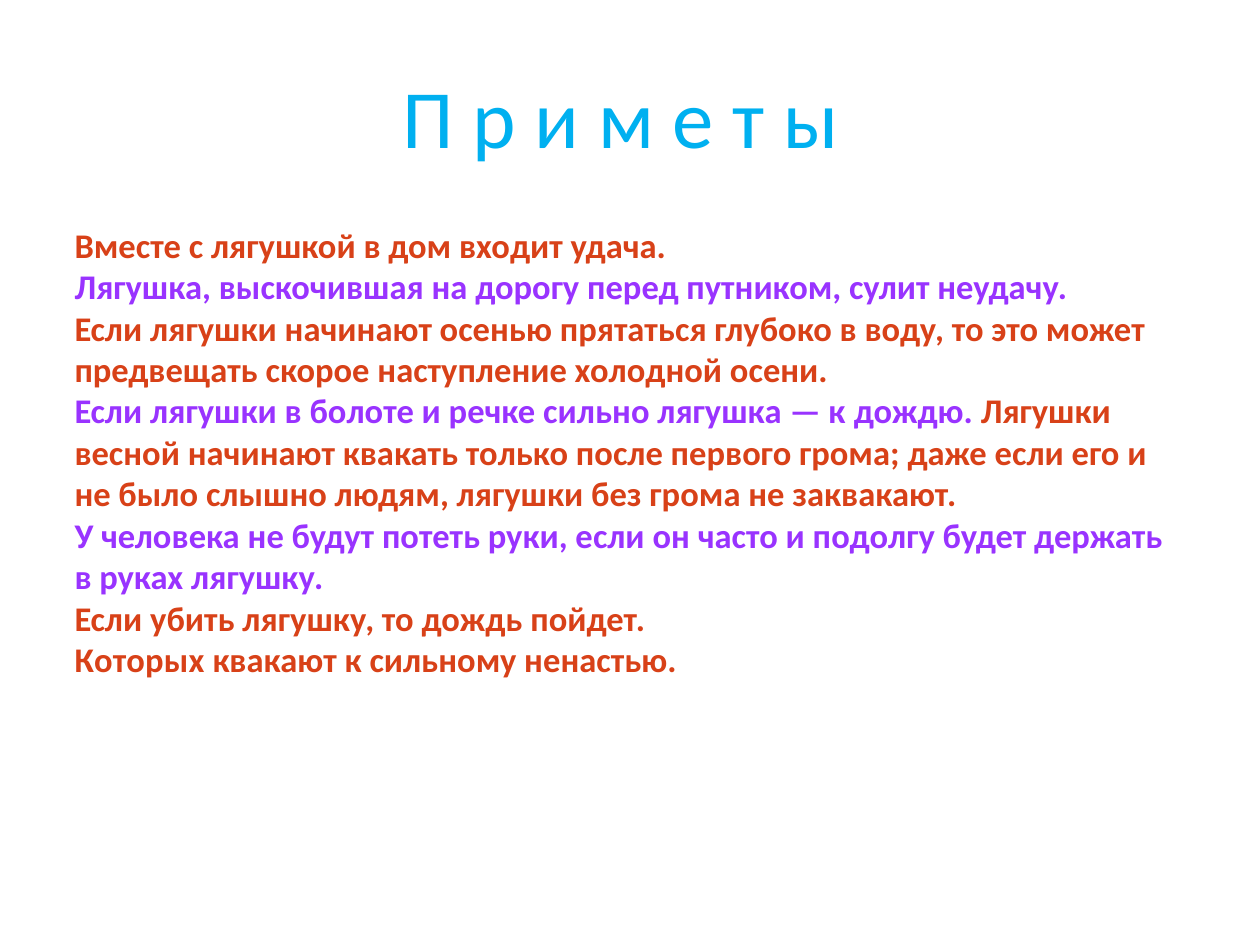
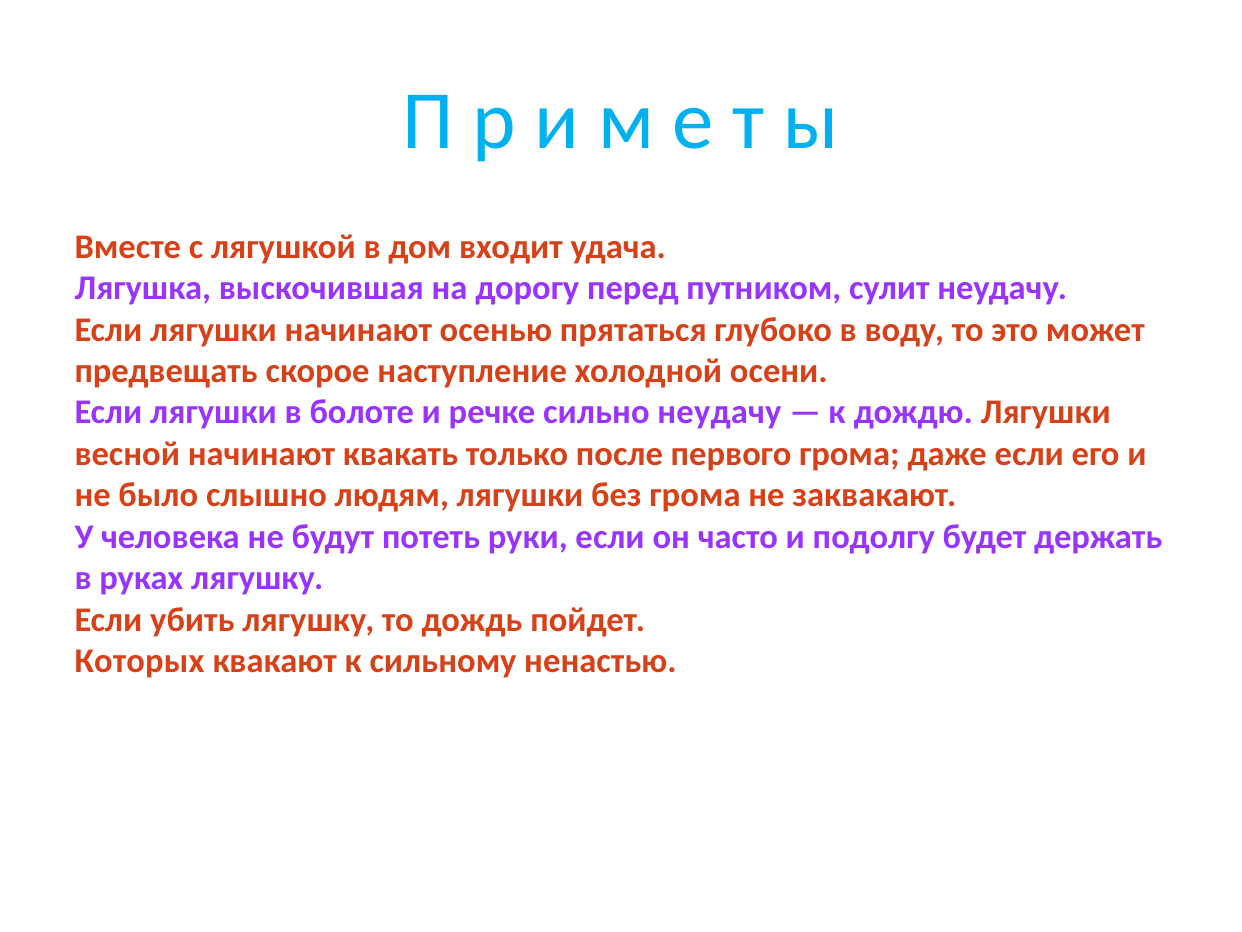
сильно лягушка: лягушка -> неудачу (719, 412)
